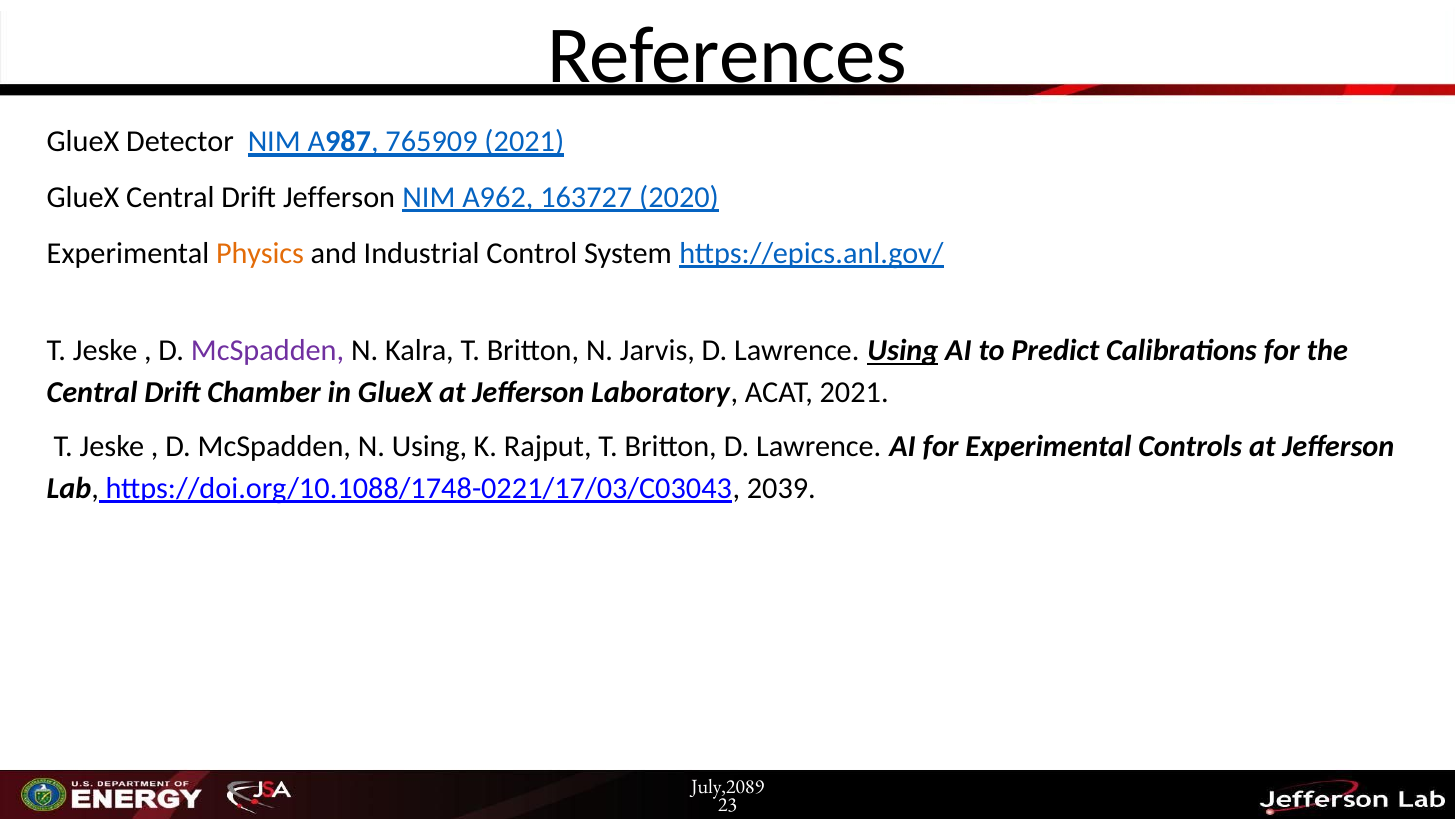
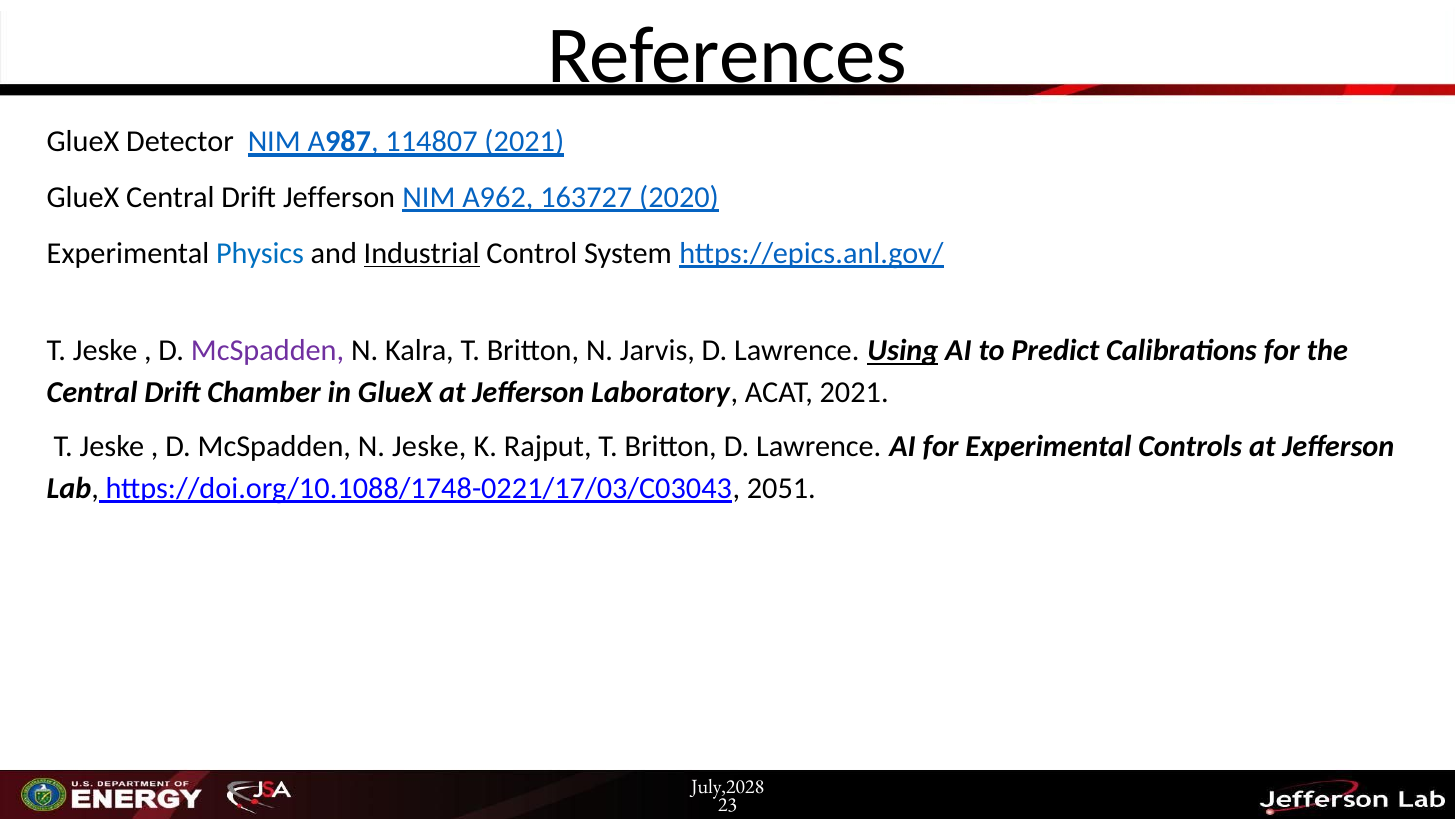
765909: 765909 -> 114807 (432, 142)
Physics colour: orange -> blue (260, 253)
Industrial underline: none -> present (422, 253)
N Using: Using -> Jeske (429, 446)
2039: 2039 -> 2051 (781, 488)
July,2089: July,2089 -> July,2028 (728, 786)
